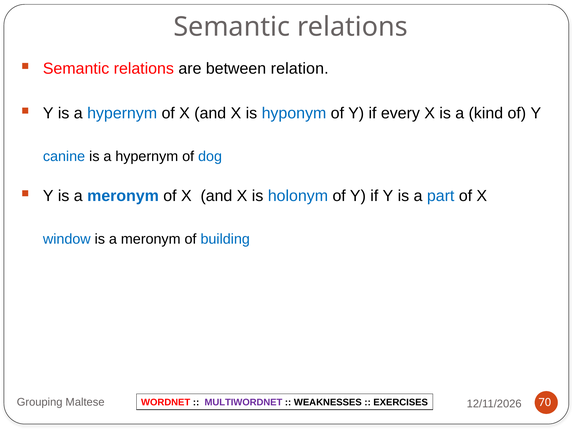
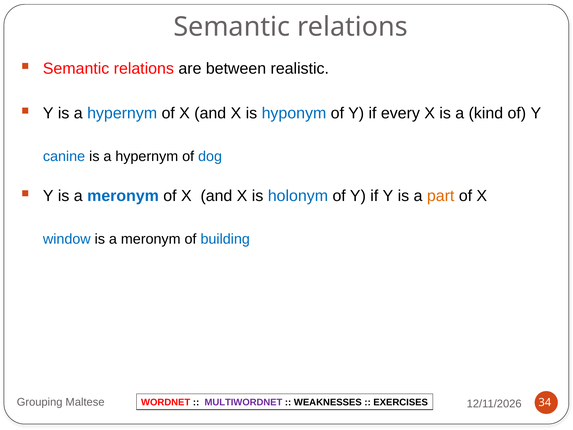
relation: relation -> realistic (300, 69)
part colour: blue -> orange (441, 196)
70: 70 -> 34 (545, 402)
